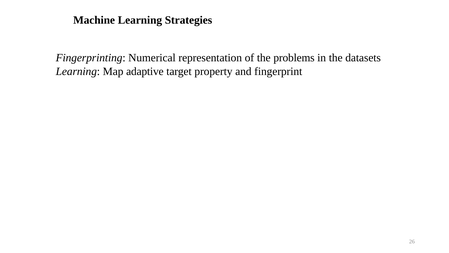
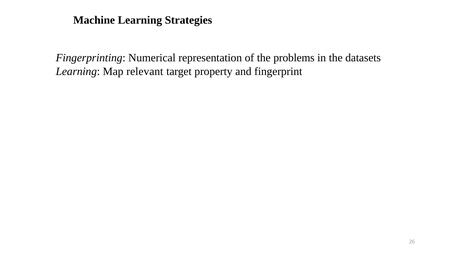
adaptive: adaptive -> relevant (145, 71)
